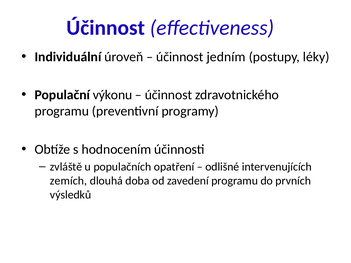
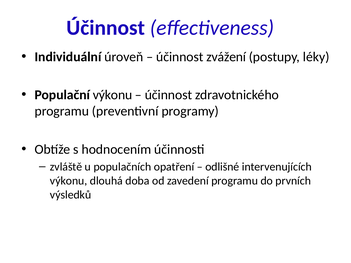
jedním: jedním -> zvážení (226, 57)
zemích: zemích -> výkonu (69, 181)
